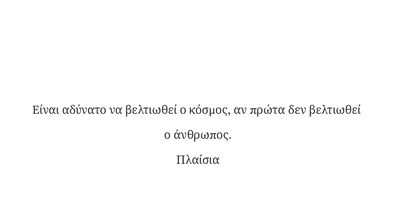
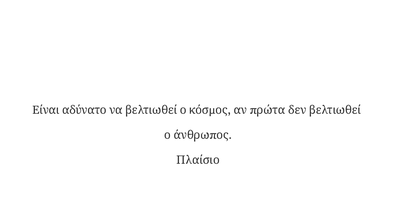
Πλαίσια: Πλαίσια -> Πλαίσιο (198, 160)
